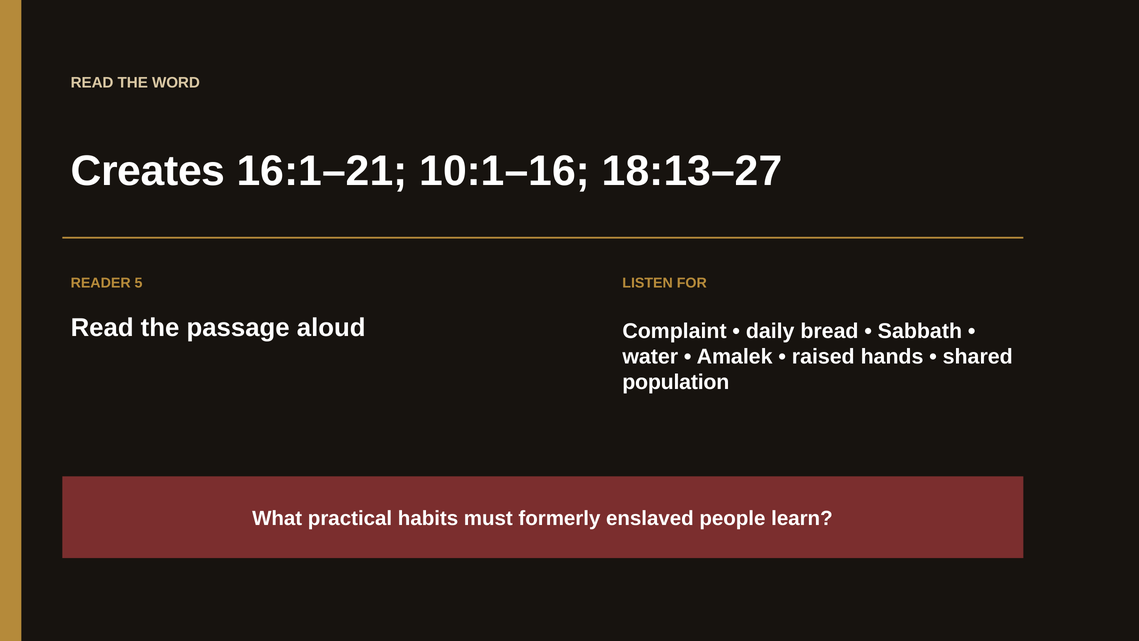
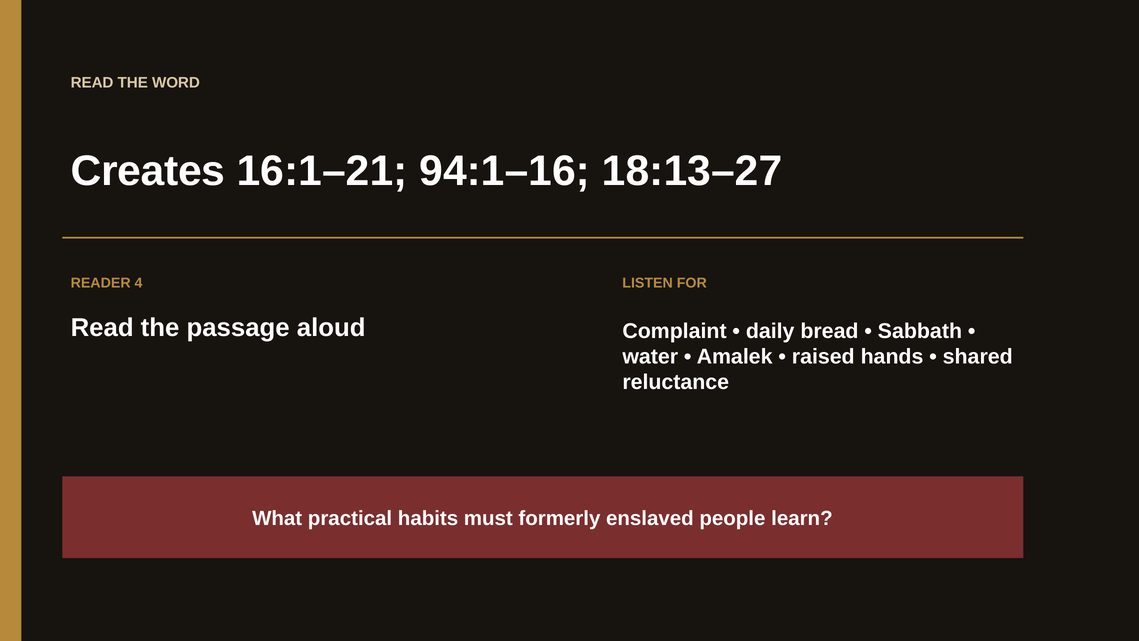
10:1–16: 10:1–16 -> 94:1–16 (505, 171)
5: 5 -> 4 (139, 283)
population: population -> reluctance (676, 382)
